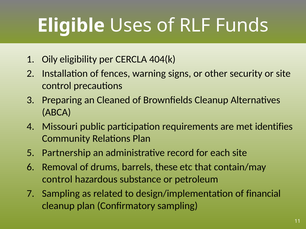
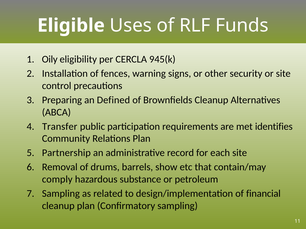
404(k: 404(k -> 945(k (162, 59)
Cleaned: Cleaned -> Defined (113, 100)
Missouri: Missouri -> Transfer (60, 127)
these: these -> show (166, 167)
control: control -> comply (57, 180)
